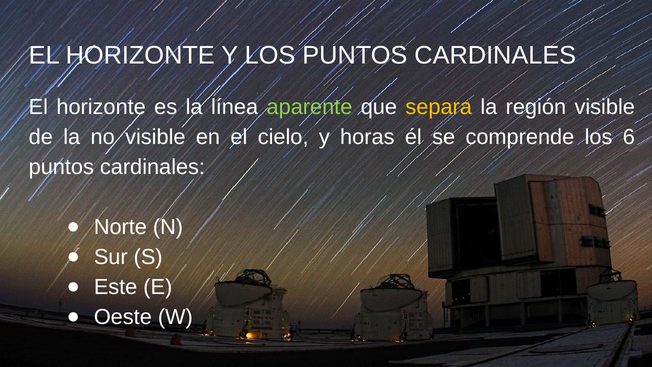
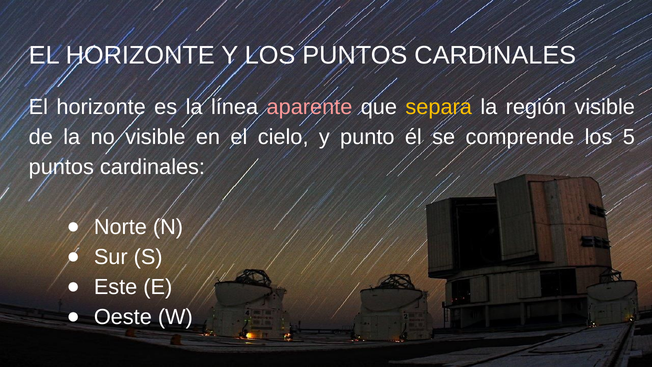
aparente colour: light green -> pink (309, 107)
horas: horas -> punto (367, 137)
6: 6 -> 5 (629, 137)
